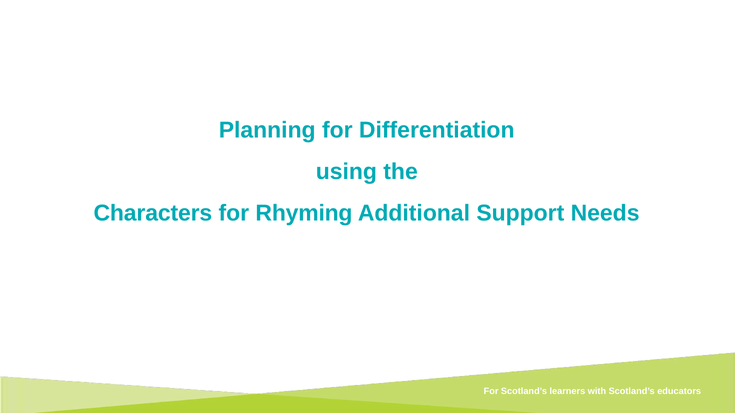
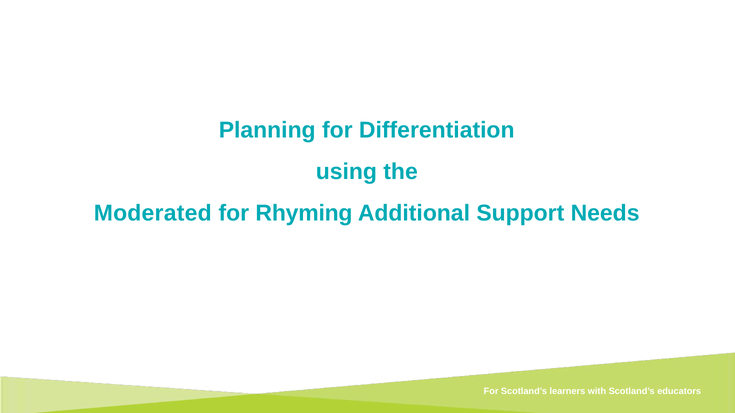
Characters: Characters -> Moderated (153, 213)
